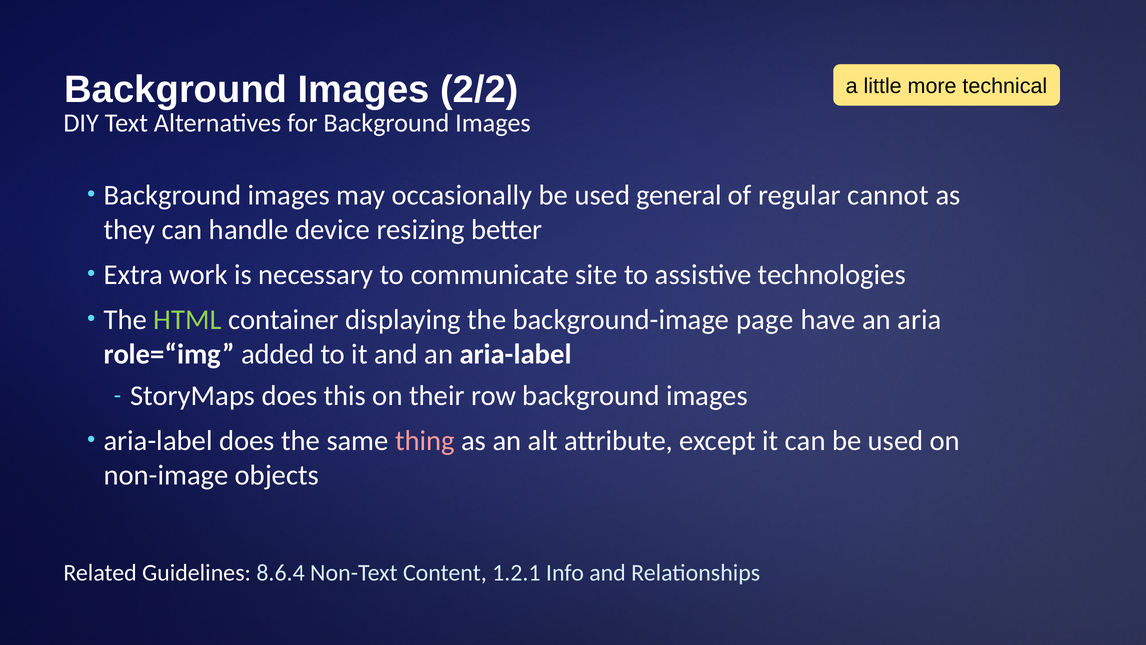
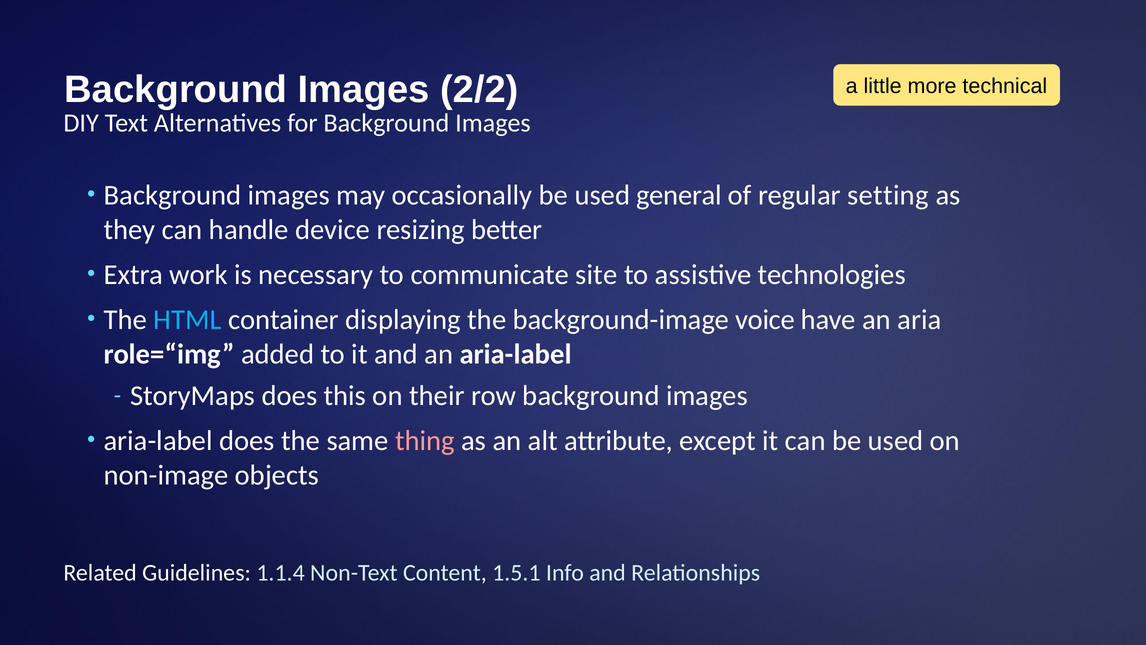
cannot: cannot -> setting (888, 195)
HTML colour: light green -> light blue (188, 320)
page: page -> voice (765, 320)
8.6.4: 8.6.4 -> 1.1.4 (281, 573)
1.2.1: 1.2.1 -> 1.5.1 (516, 573)
